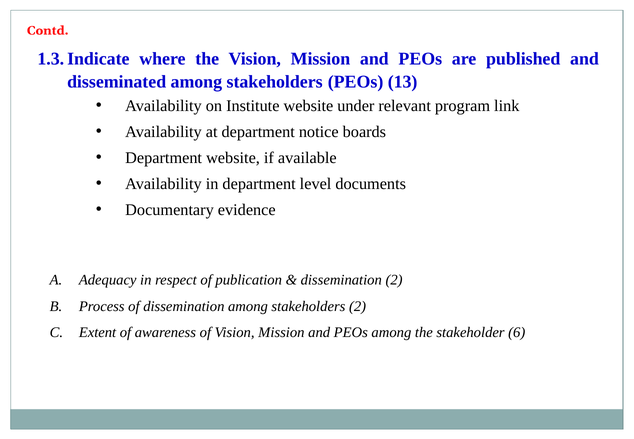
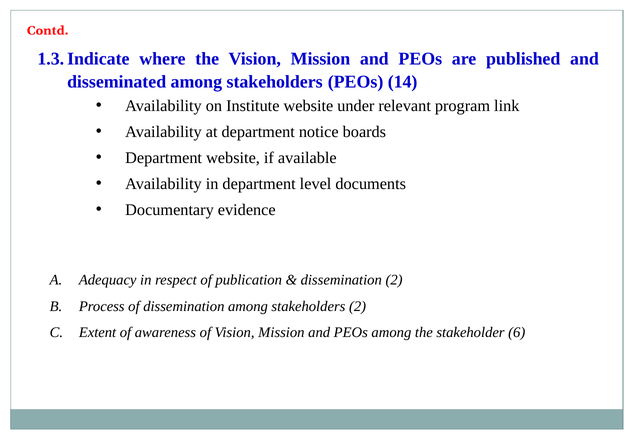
13: 13 -> 14 (403, 82)
